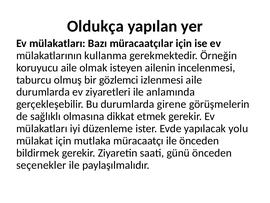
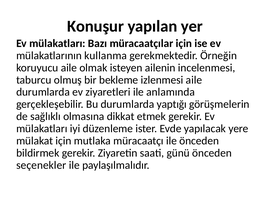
Oldukça: Oldukça -> Konuşur (95, 26)
gözlemci: gözlemci -> bekleme (119, 80)
girene: girene -> yaptığı (172, 104)
yolu: yolu -> yere (238, 128)
